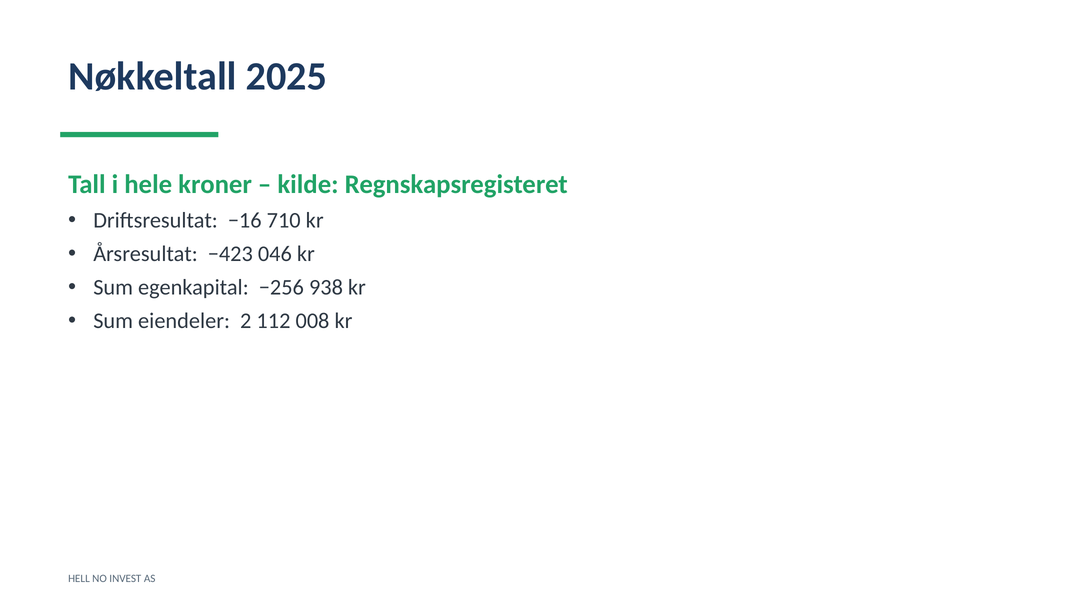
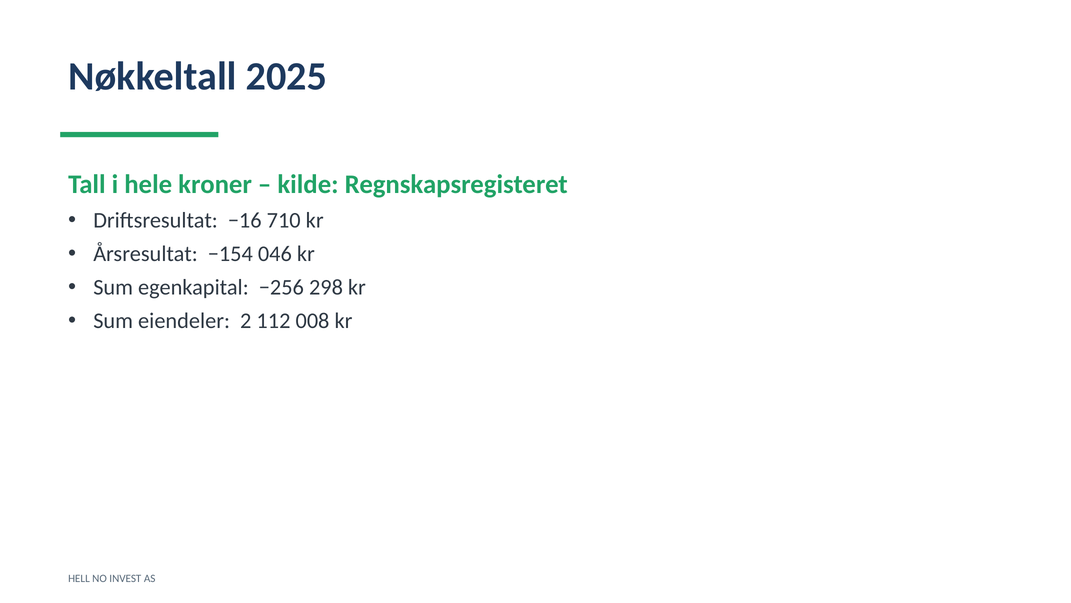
−423: −423 -> −154 (230, 254)
938: 938 -> 298 (326, 287)
